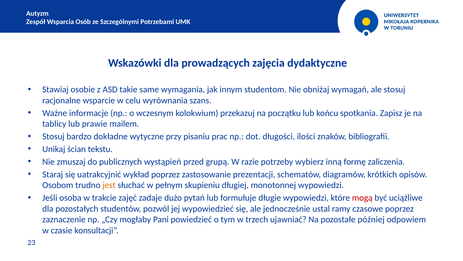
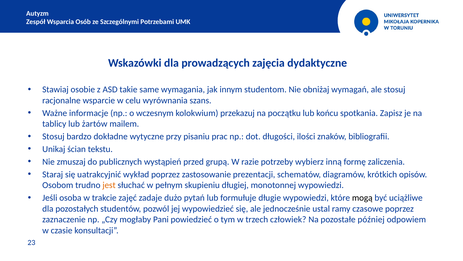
prawie: prawie -> żartów (95, 124)
mogą colour: red -> black (362, 197)
ujawniać: ujawniać -> człowiek (288, 219)
